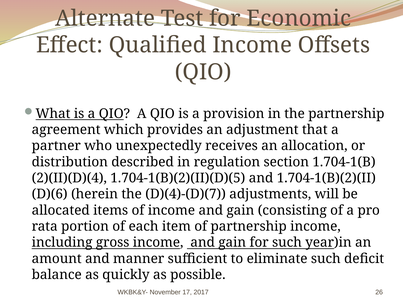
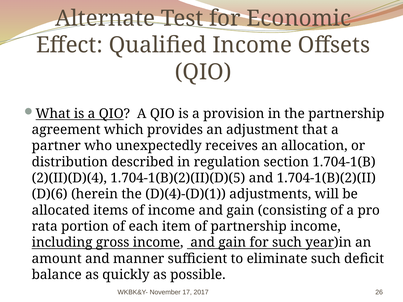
D)(4)-(D)(7: D)(4)-(D)(7 -> D)(4)-(D)(1 (186, 194)
